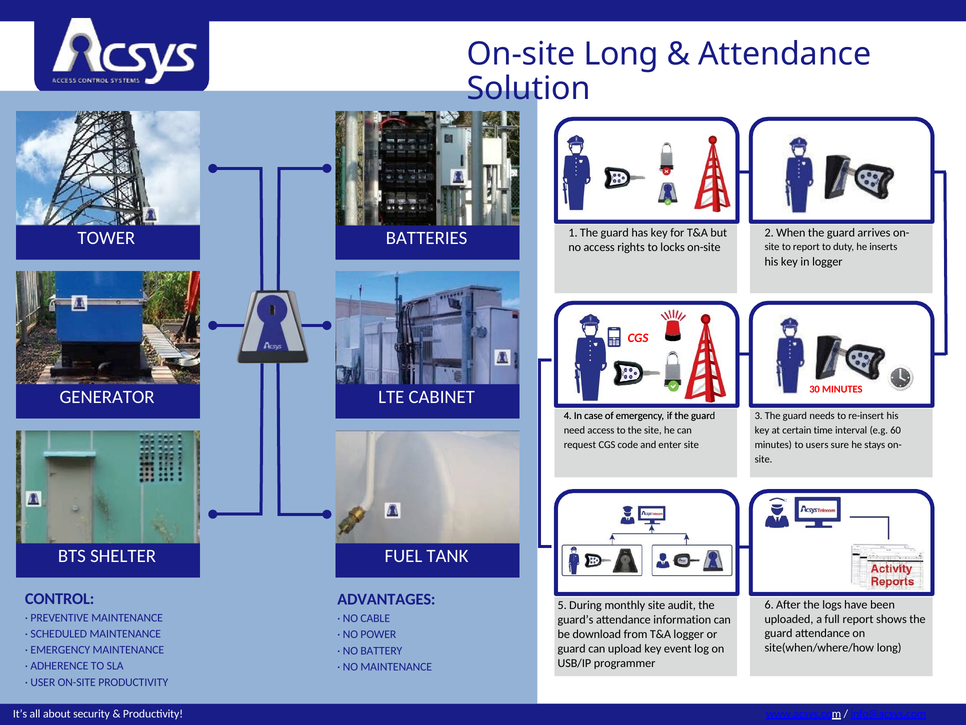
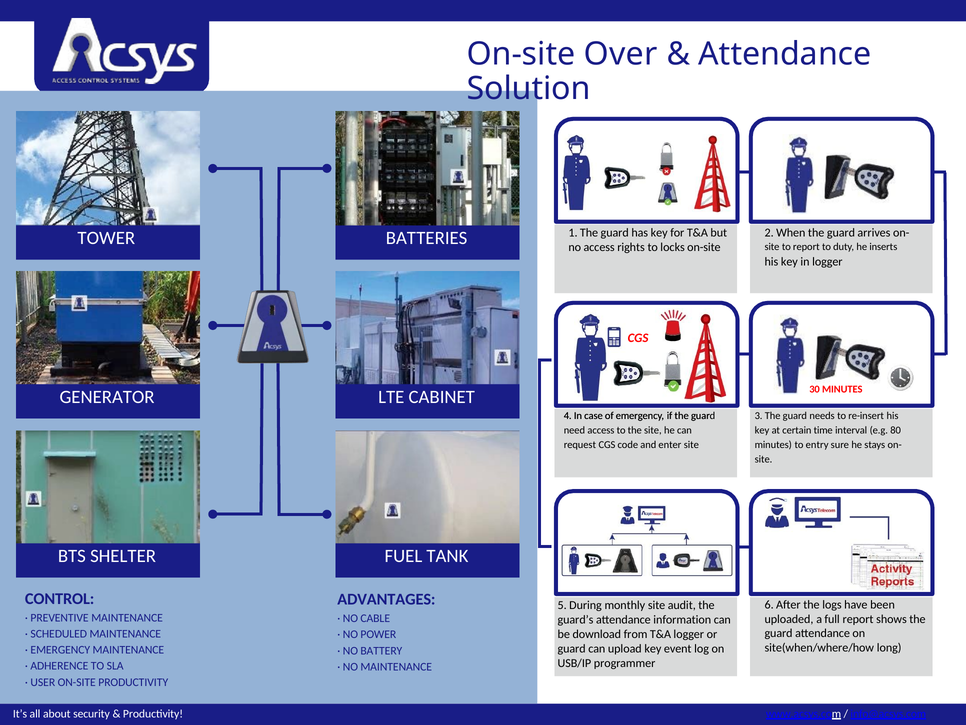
On-site Long: Long -> Over (621, 54)
60: 60 -> 80 (896, 430)
users: users -> entry (817, 444)
